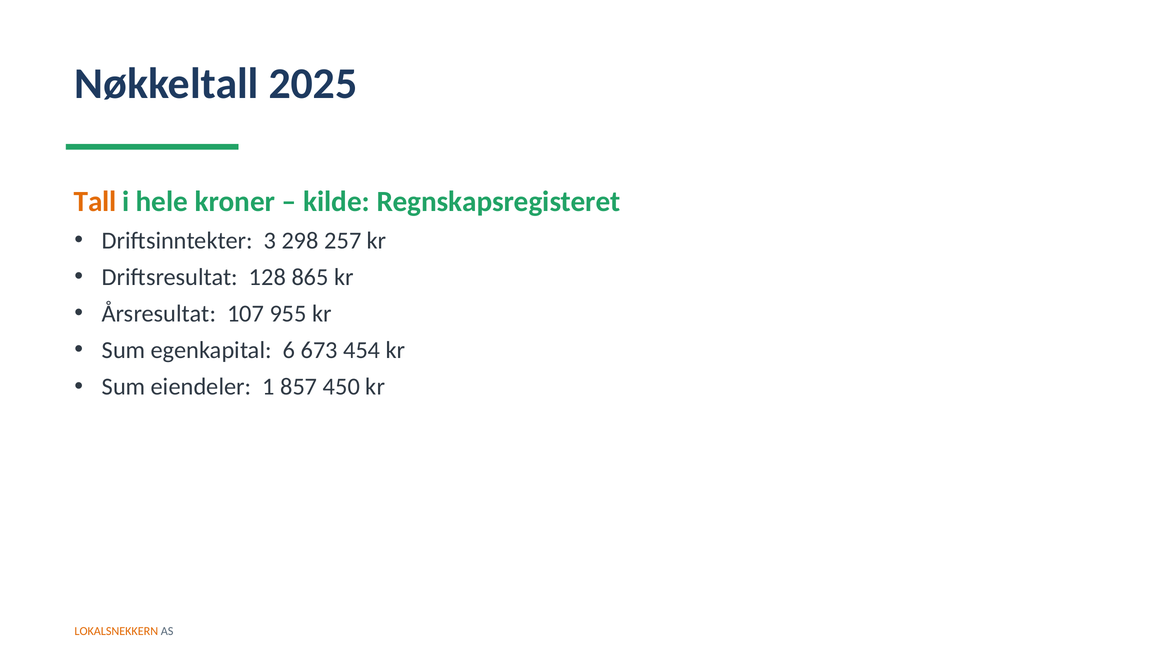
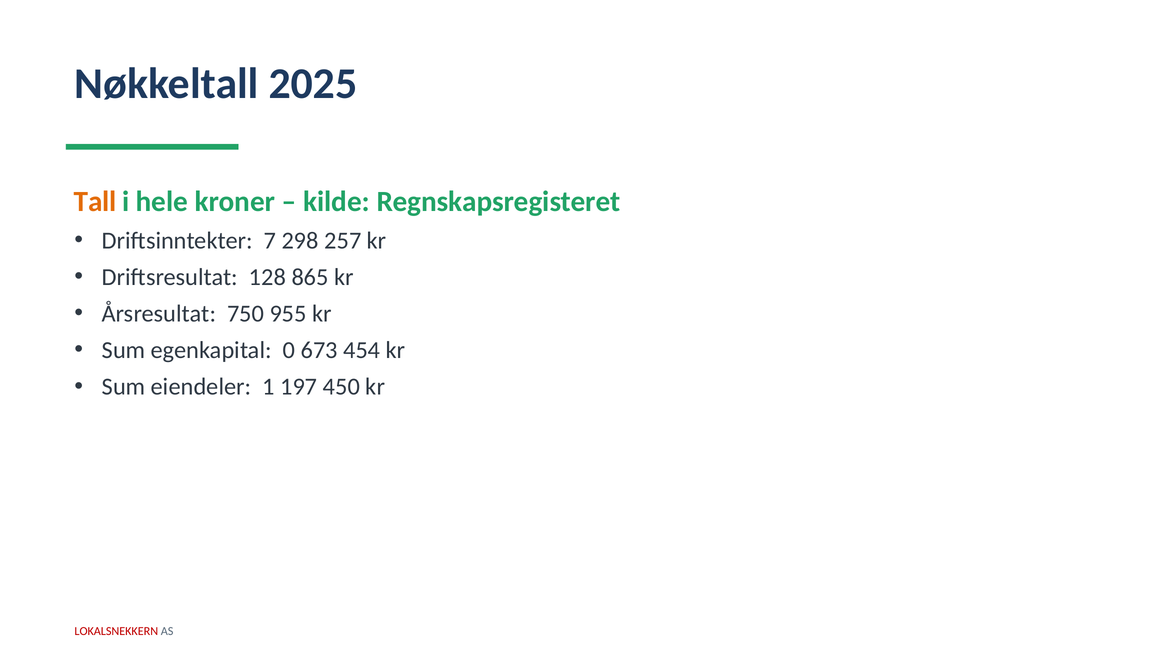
3: 3 -> 7 (270, 241)
107: 107 -> 750 (246, 314)
6: 6 -> 0 (289, 350)
857: 857 -> 197 (299, 387)
LOKALSNEKKERN colour: orange -> red (116, 631)
